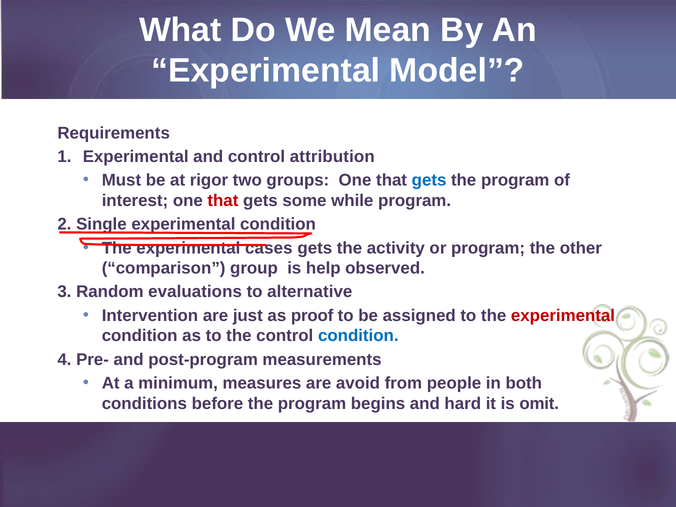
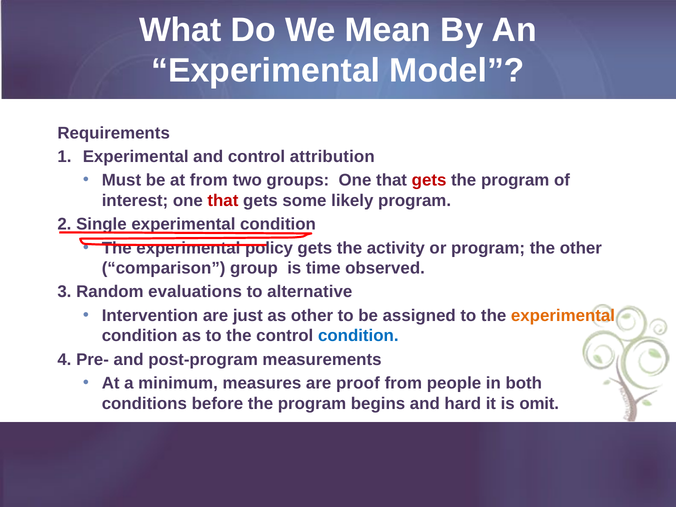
at rigor: rigor -> from (209, 180)
gets colour: blue -> red (429, 180)
while: while -> likely (352, 200)
cases: cases -> policy (269, 248)
help: help -> time (323, 268)
as proof: proof -> other (312, 315)
experimental colour: red -> orange (563, 315)
avoid: avoid -> proof (358, 383)
